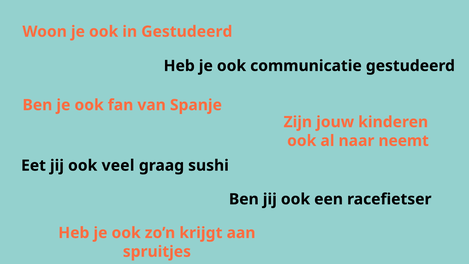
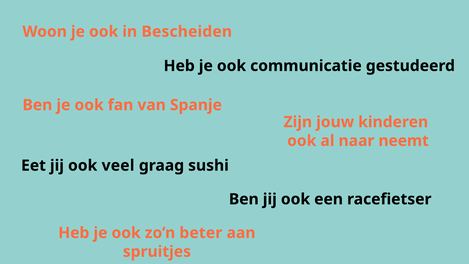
in Gestudeerd: Gestudeerd -> Bescheiden (187, 32)
krijgt: krijgt -> beter (201, 233)
